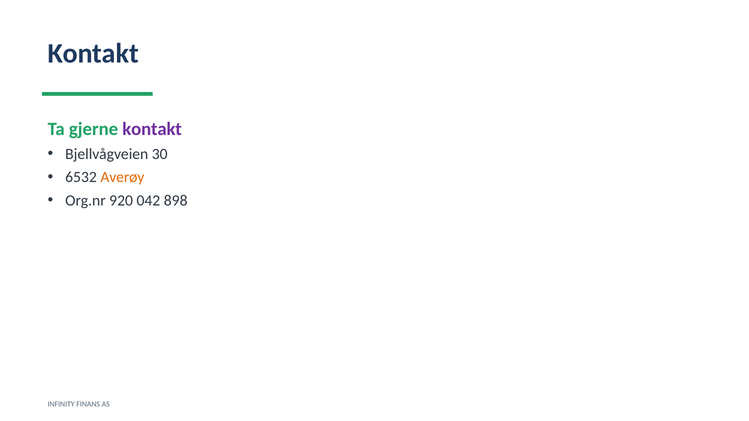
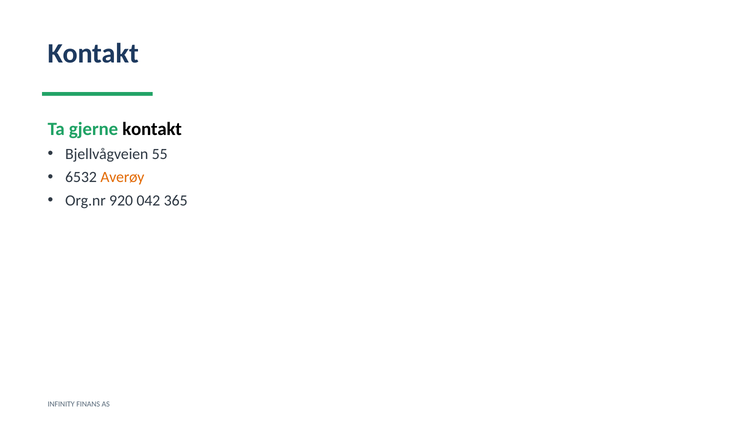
kontakt colour: purple -> black (152, 129)
30: 30 -> 55 (160, 154)
898: 898 -> 365 (176, 201)
